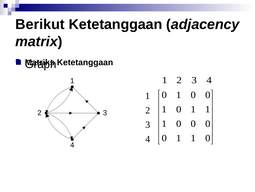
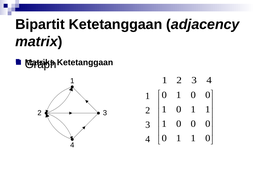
Berikut: Berikut -> Bipartit (40, 24)
